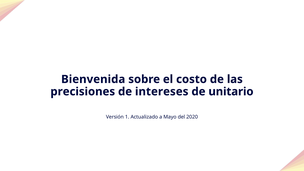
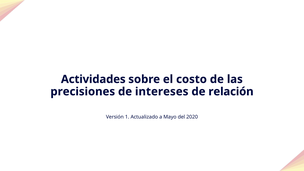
Bienvenida: Bienvenida -> Actividades (93, 79)
unitario: unitario -> relación (231, 92)
